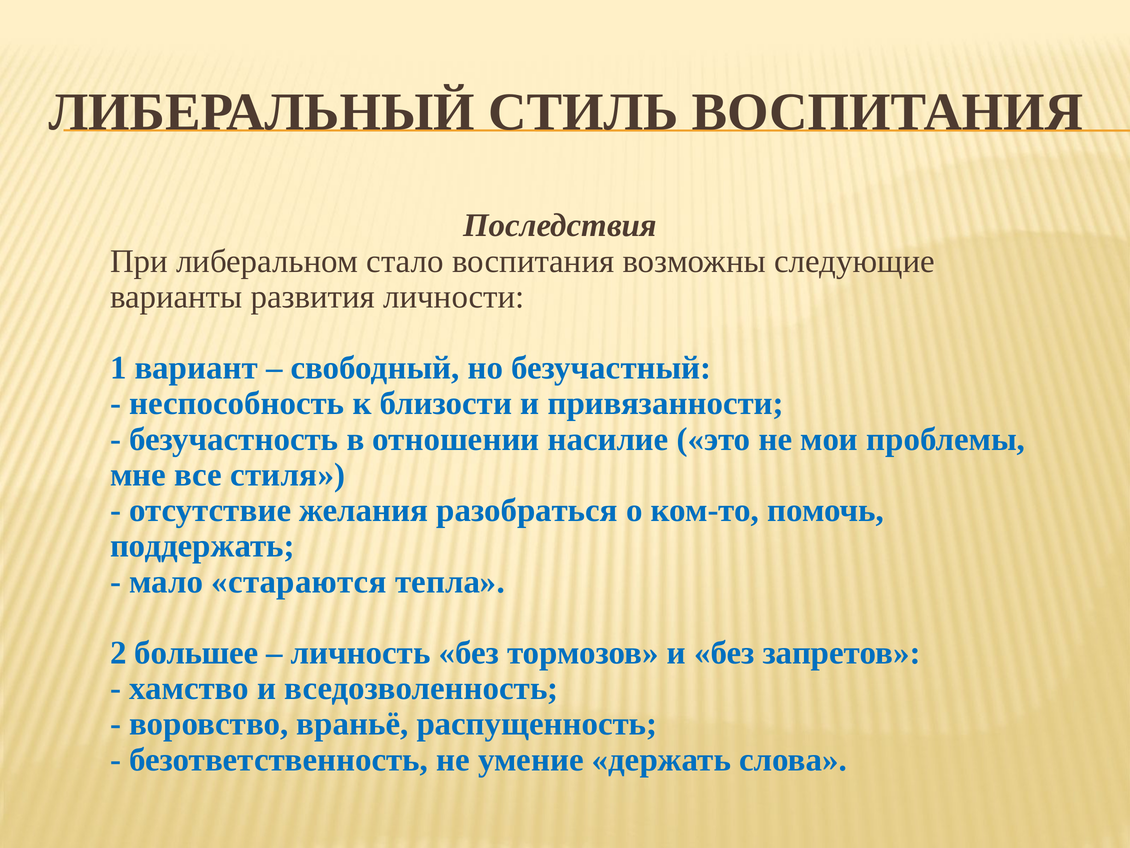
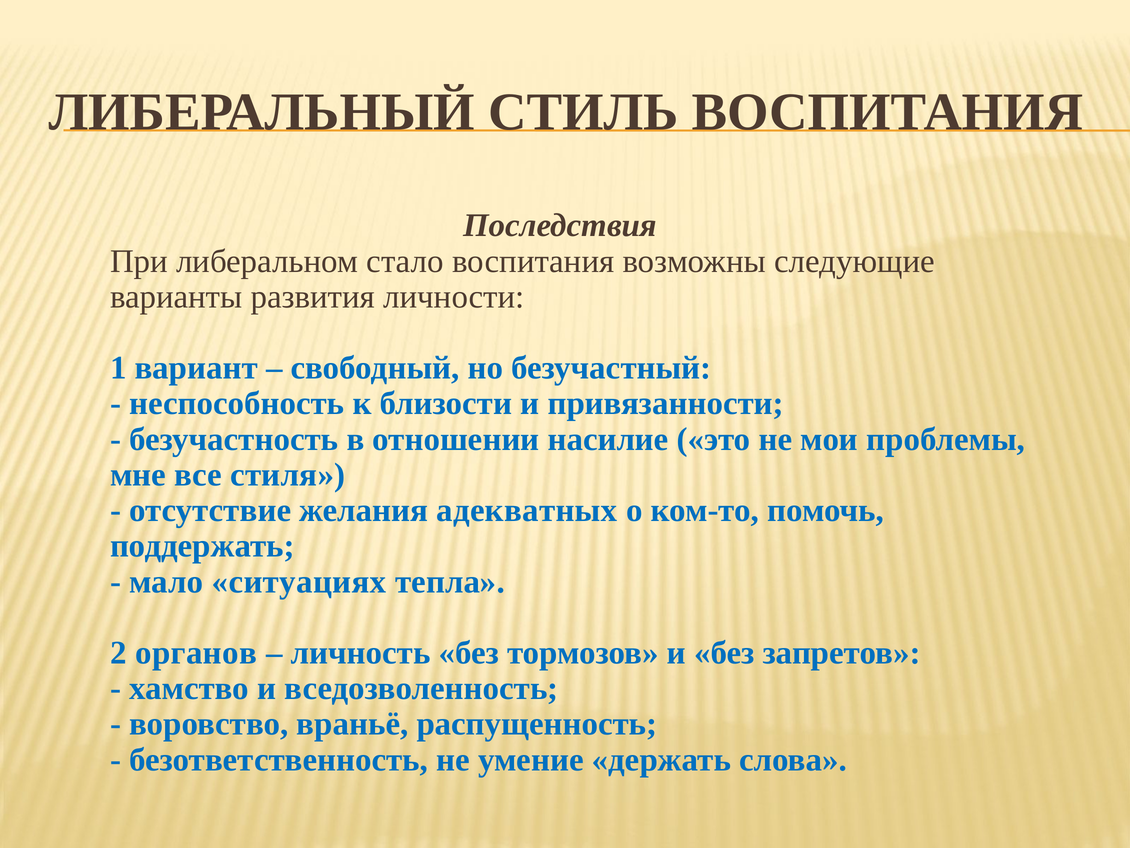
разобраться: разобраться -> адекватных (527, 510)
стараются: стараются -> ситуациях (299, 581)
большее: большее -> органов (196, 652)
